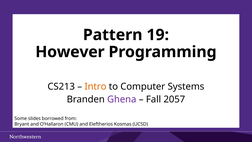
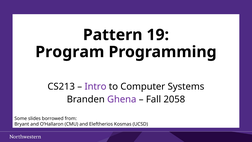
However: However -> Program (70, 52)
Intro colour: orange -> purple (95, 86)
2057: 2057 -> 2058 (174, 99)
